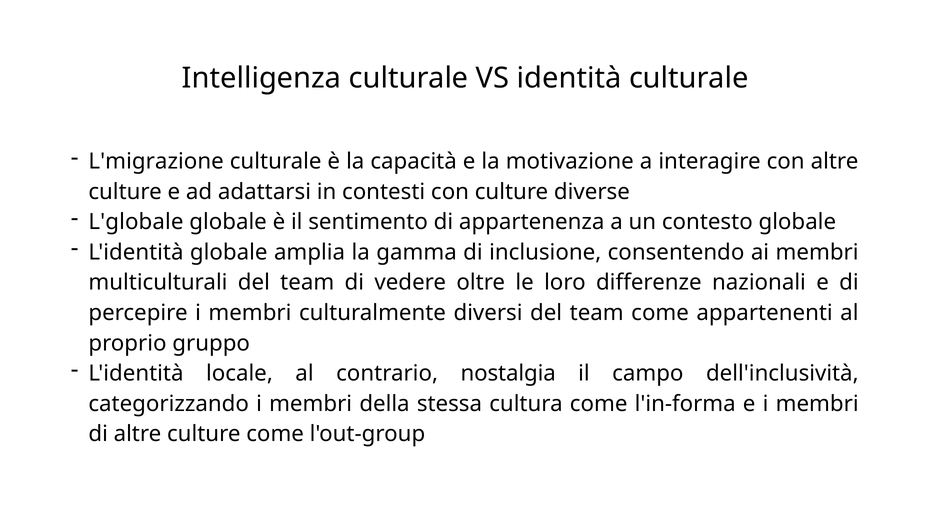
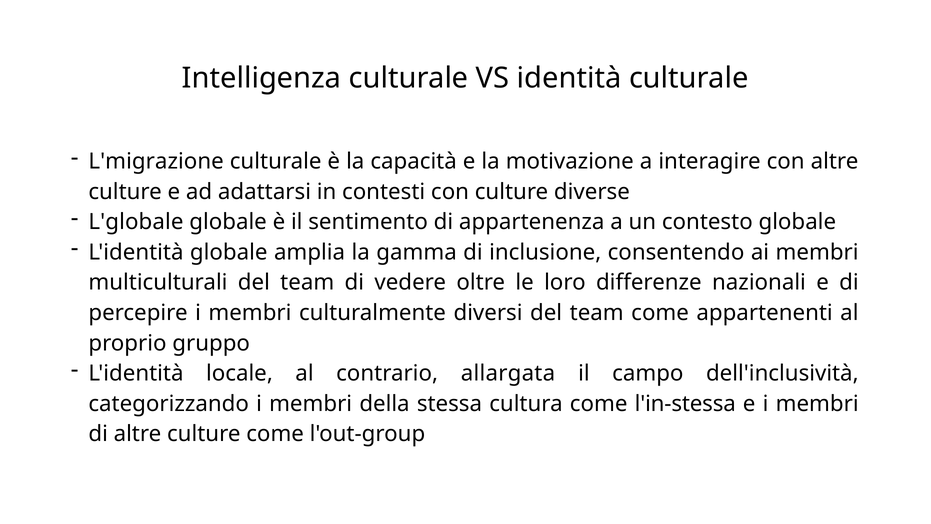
nostalgia: nostalgia -> allargata (508, 373)
l'in-forma: l'in-forma -> l'in-stessa (685, 403)
